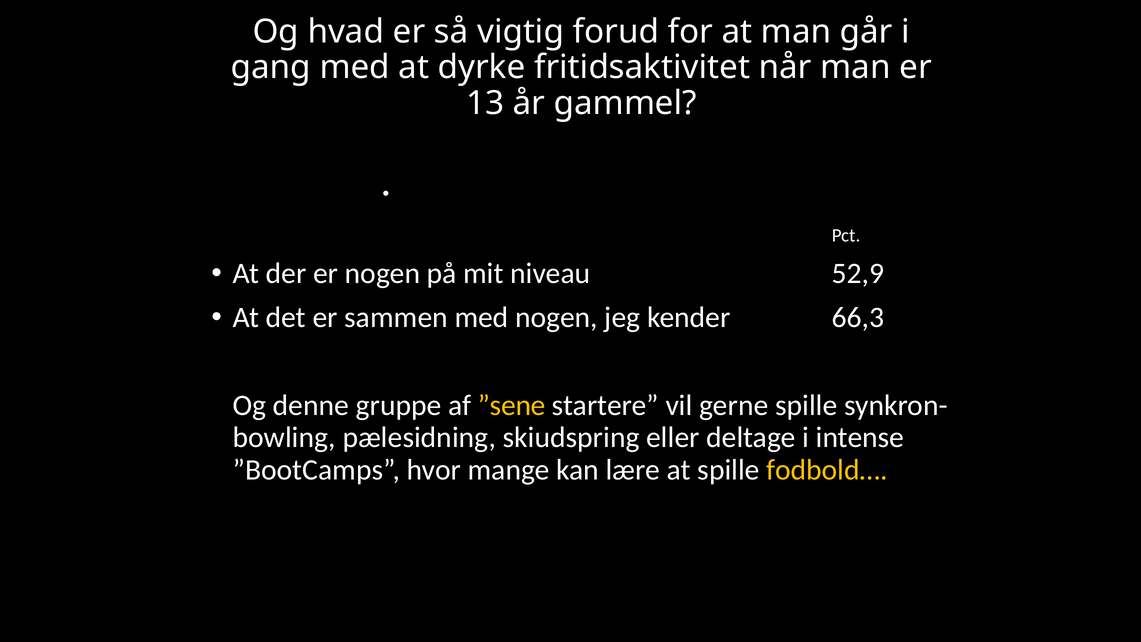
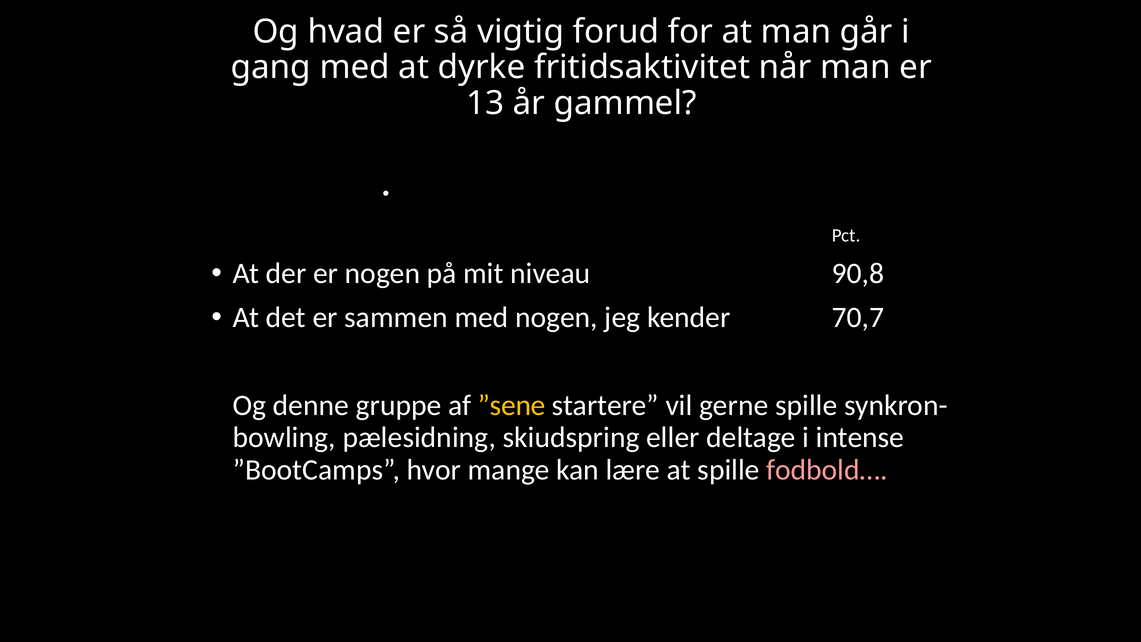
52,9: 52,9 -> 90,8 (858, 274)
66,3: 66,3 -> 70,7 (858, 318)
fodbold… colour: yellow -> pink (827, 470)
